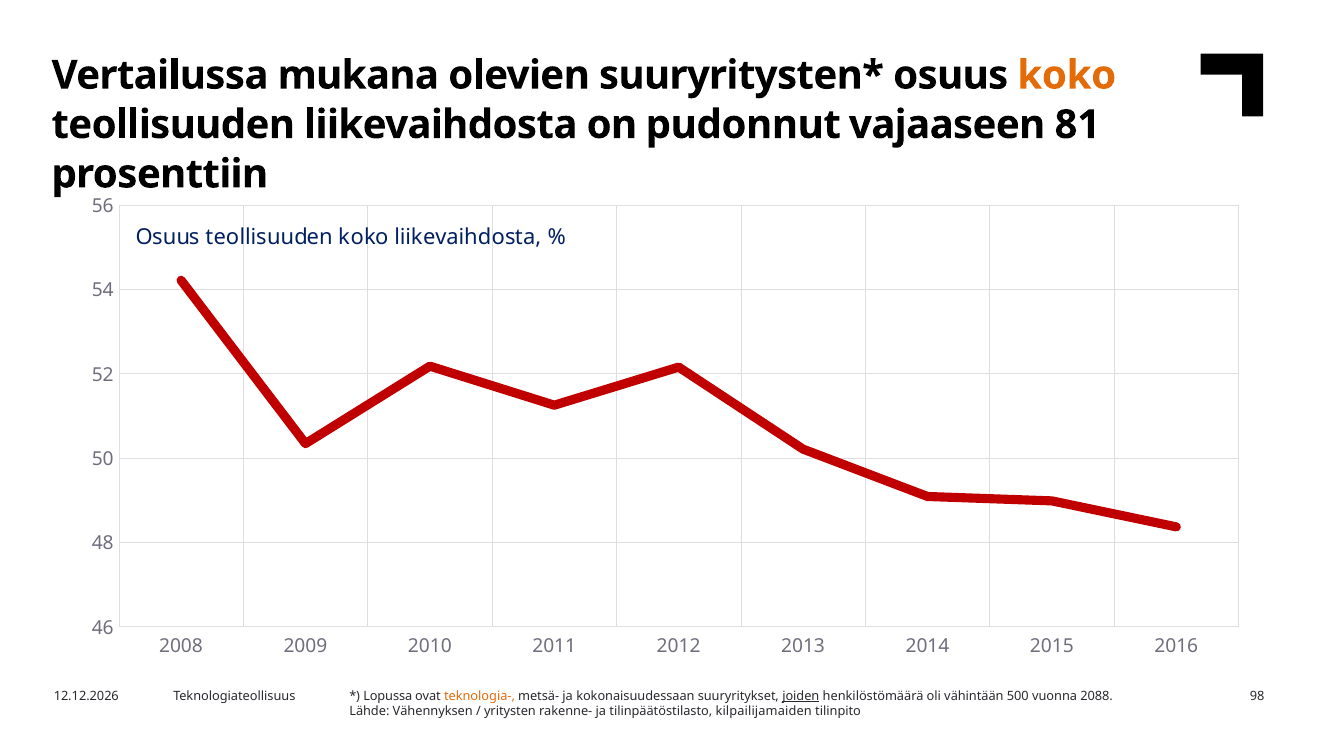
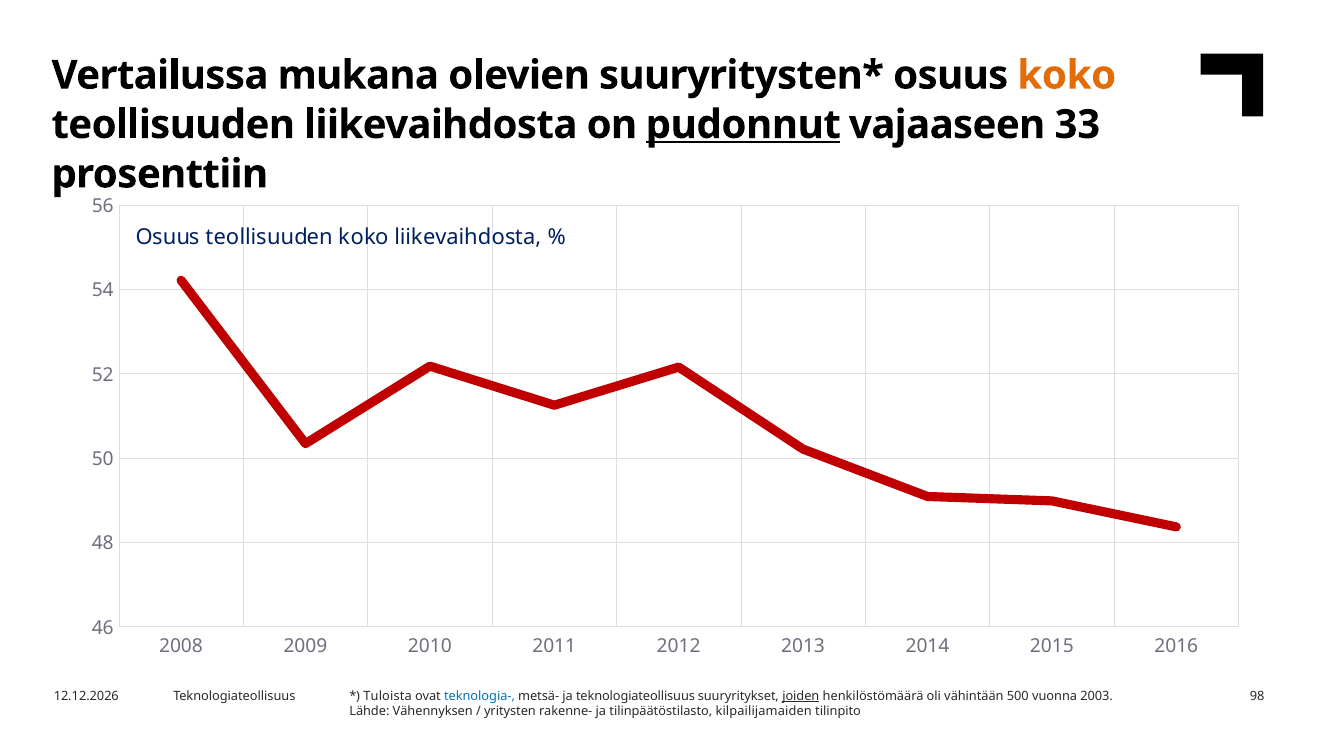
pudonnut underline: none -> present (743, 125)
81: 81 -> 33 (1077, 125)
Lopussa: Lopussa -> Tuloista (388, 696)
teknologia- colour: orange -> blue (479, 696)
ja kokonaisuudessaan: kokonaisuudessaan -> teknologiateollisuus (635, 696)
2088: 2088 -> 2003 (1097, 696)
